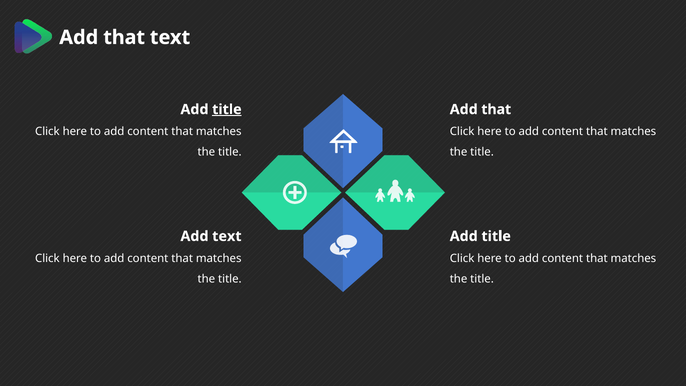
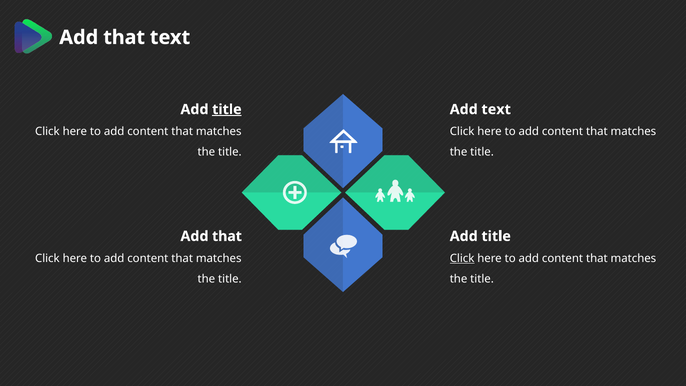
that: that -> text (496, 109)
text: text -> that (227, 236)
Click underline: none -> present (462, 258)
